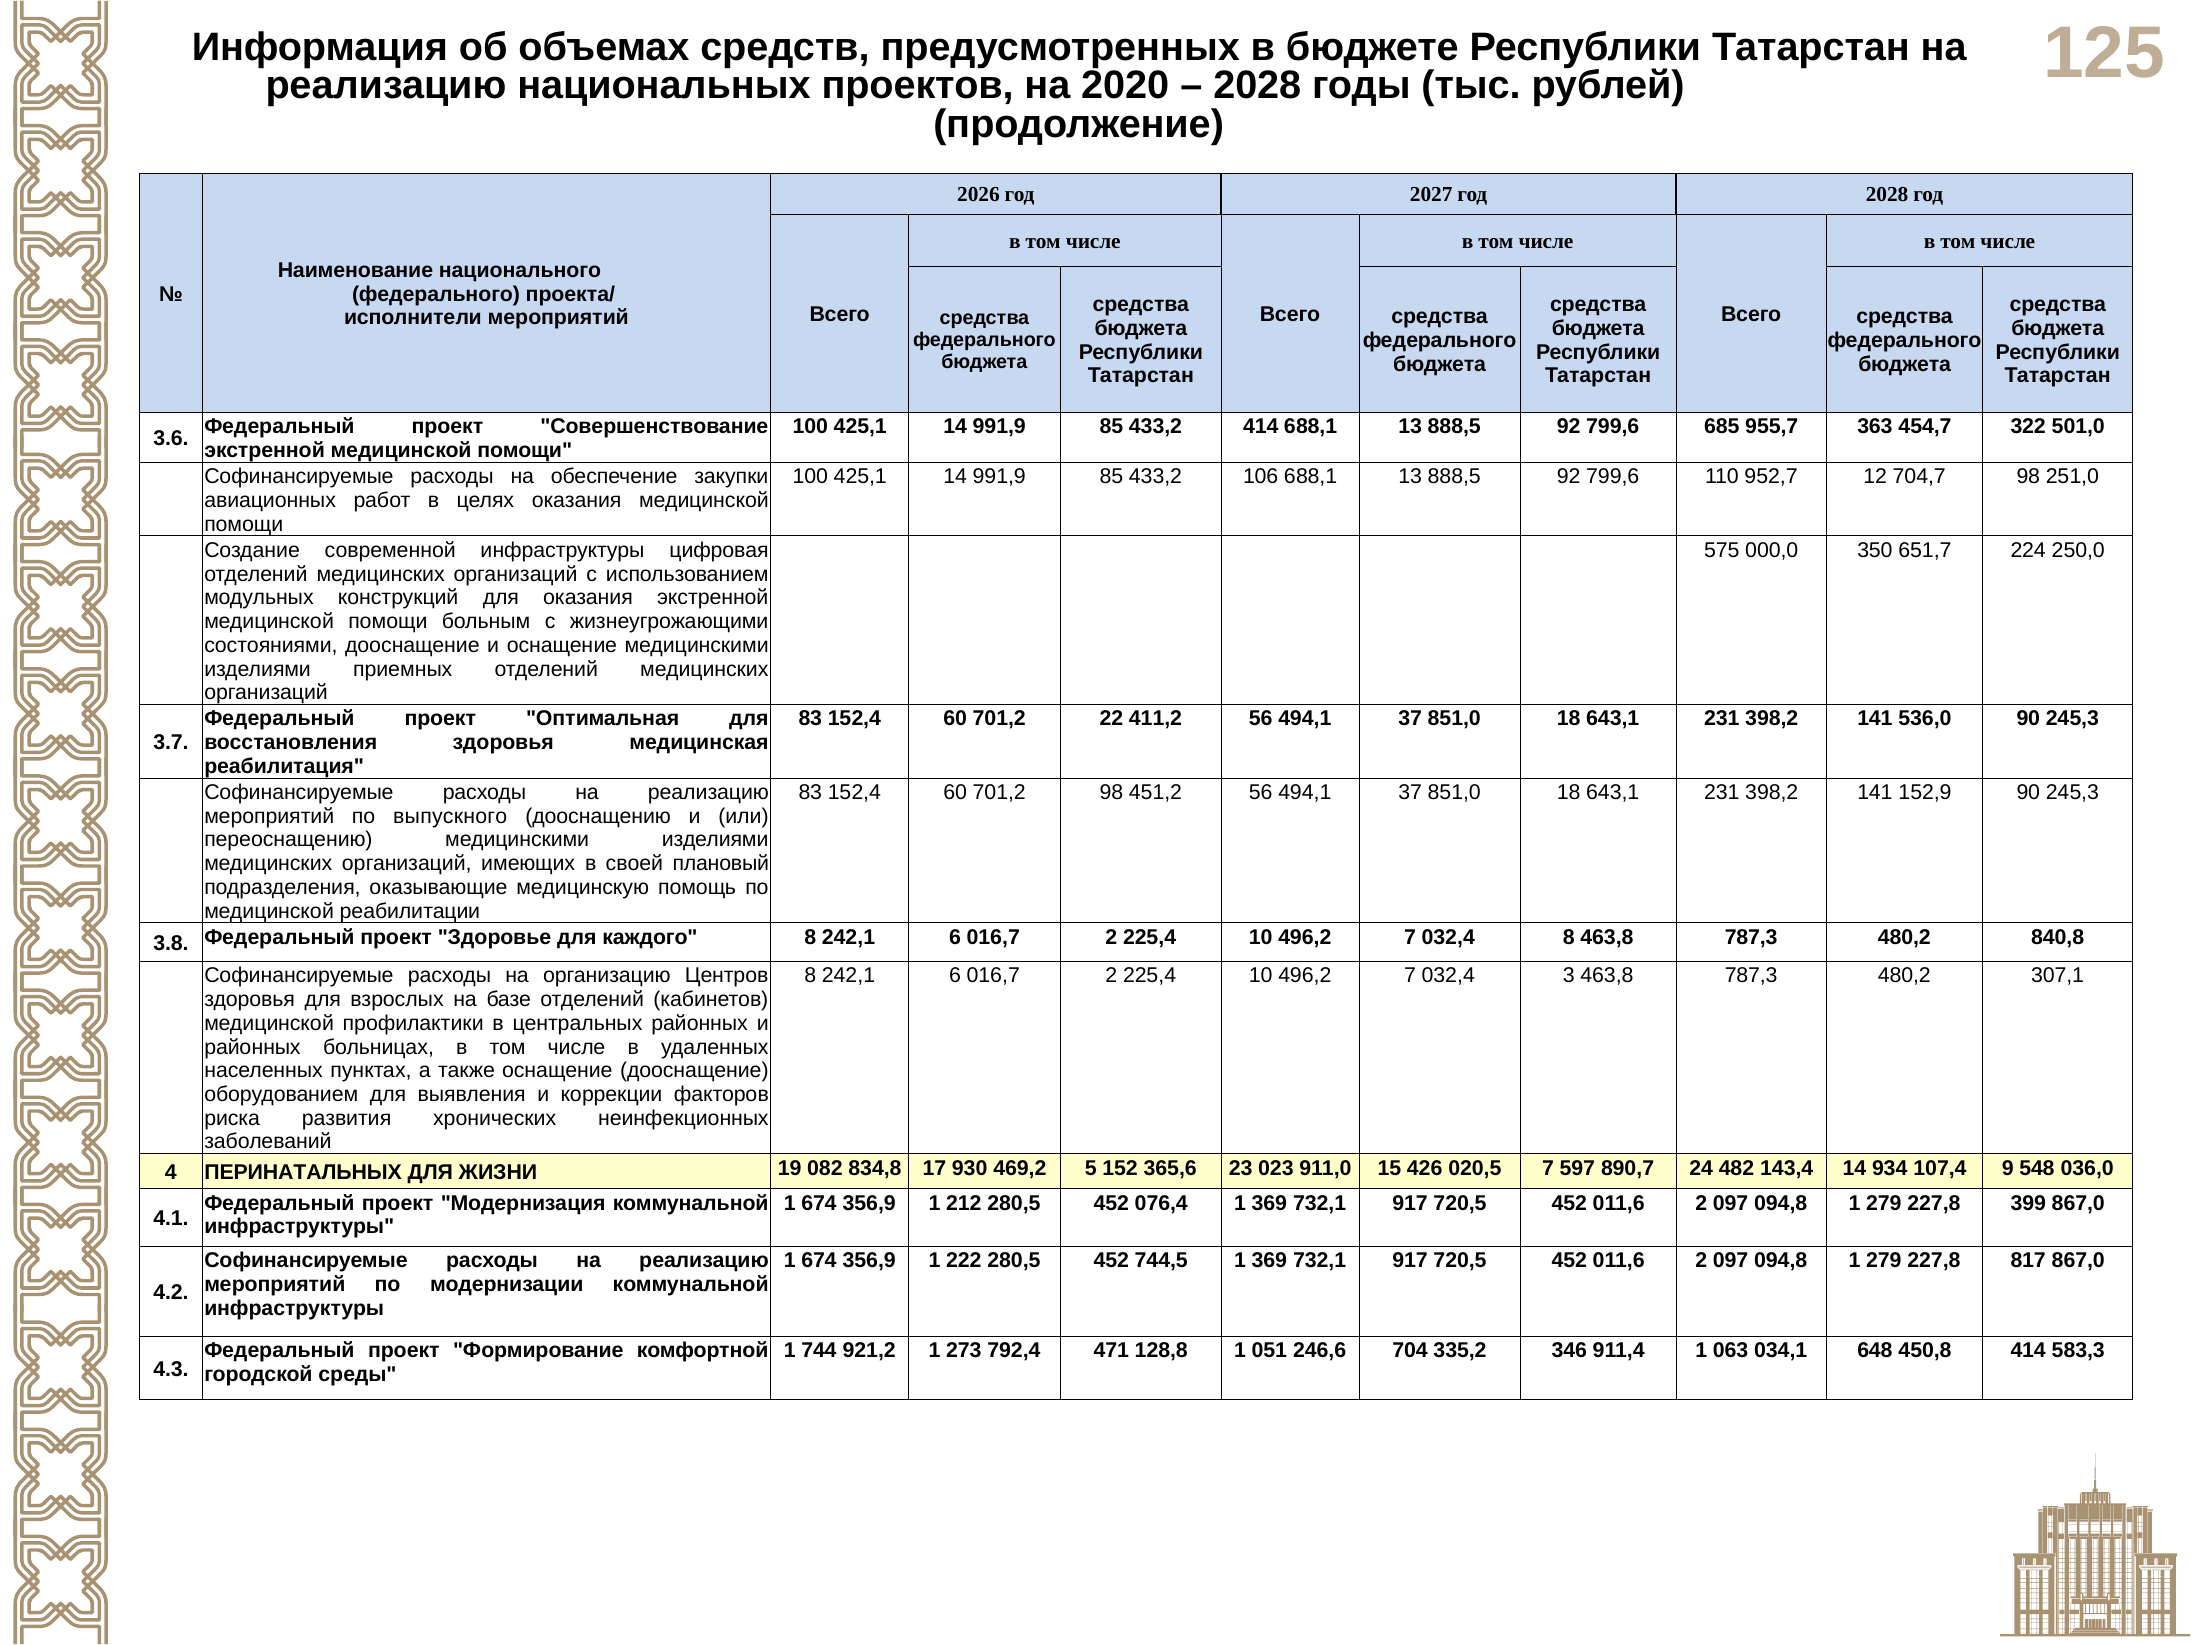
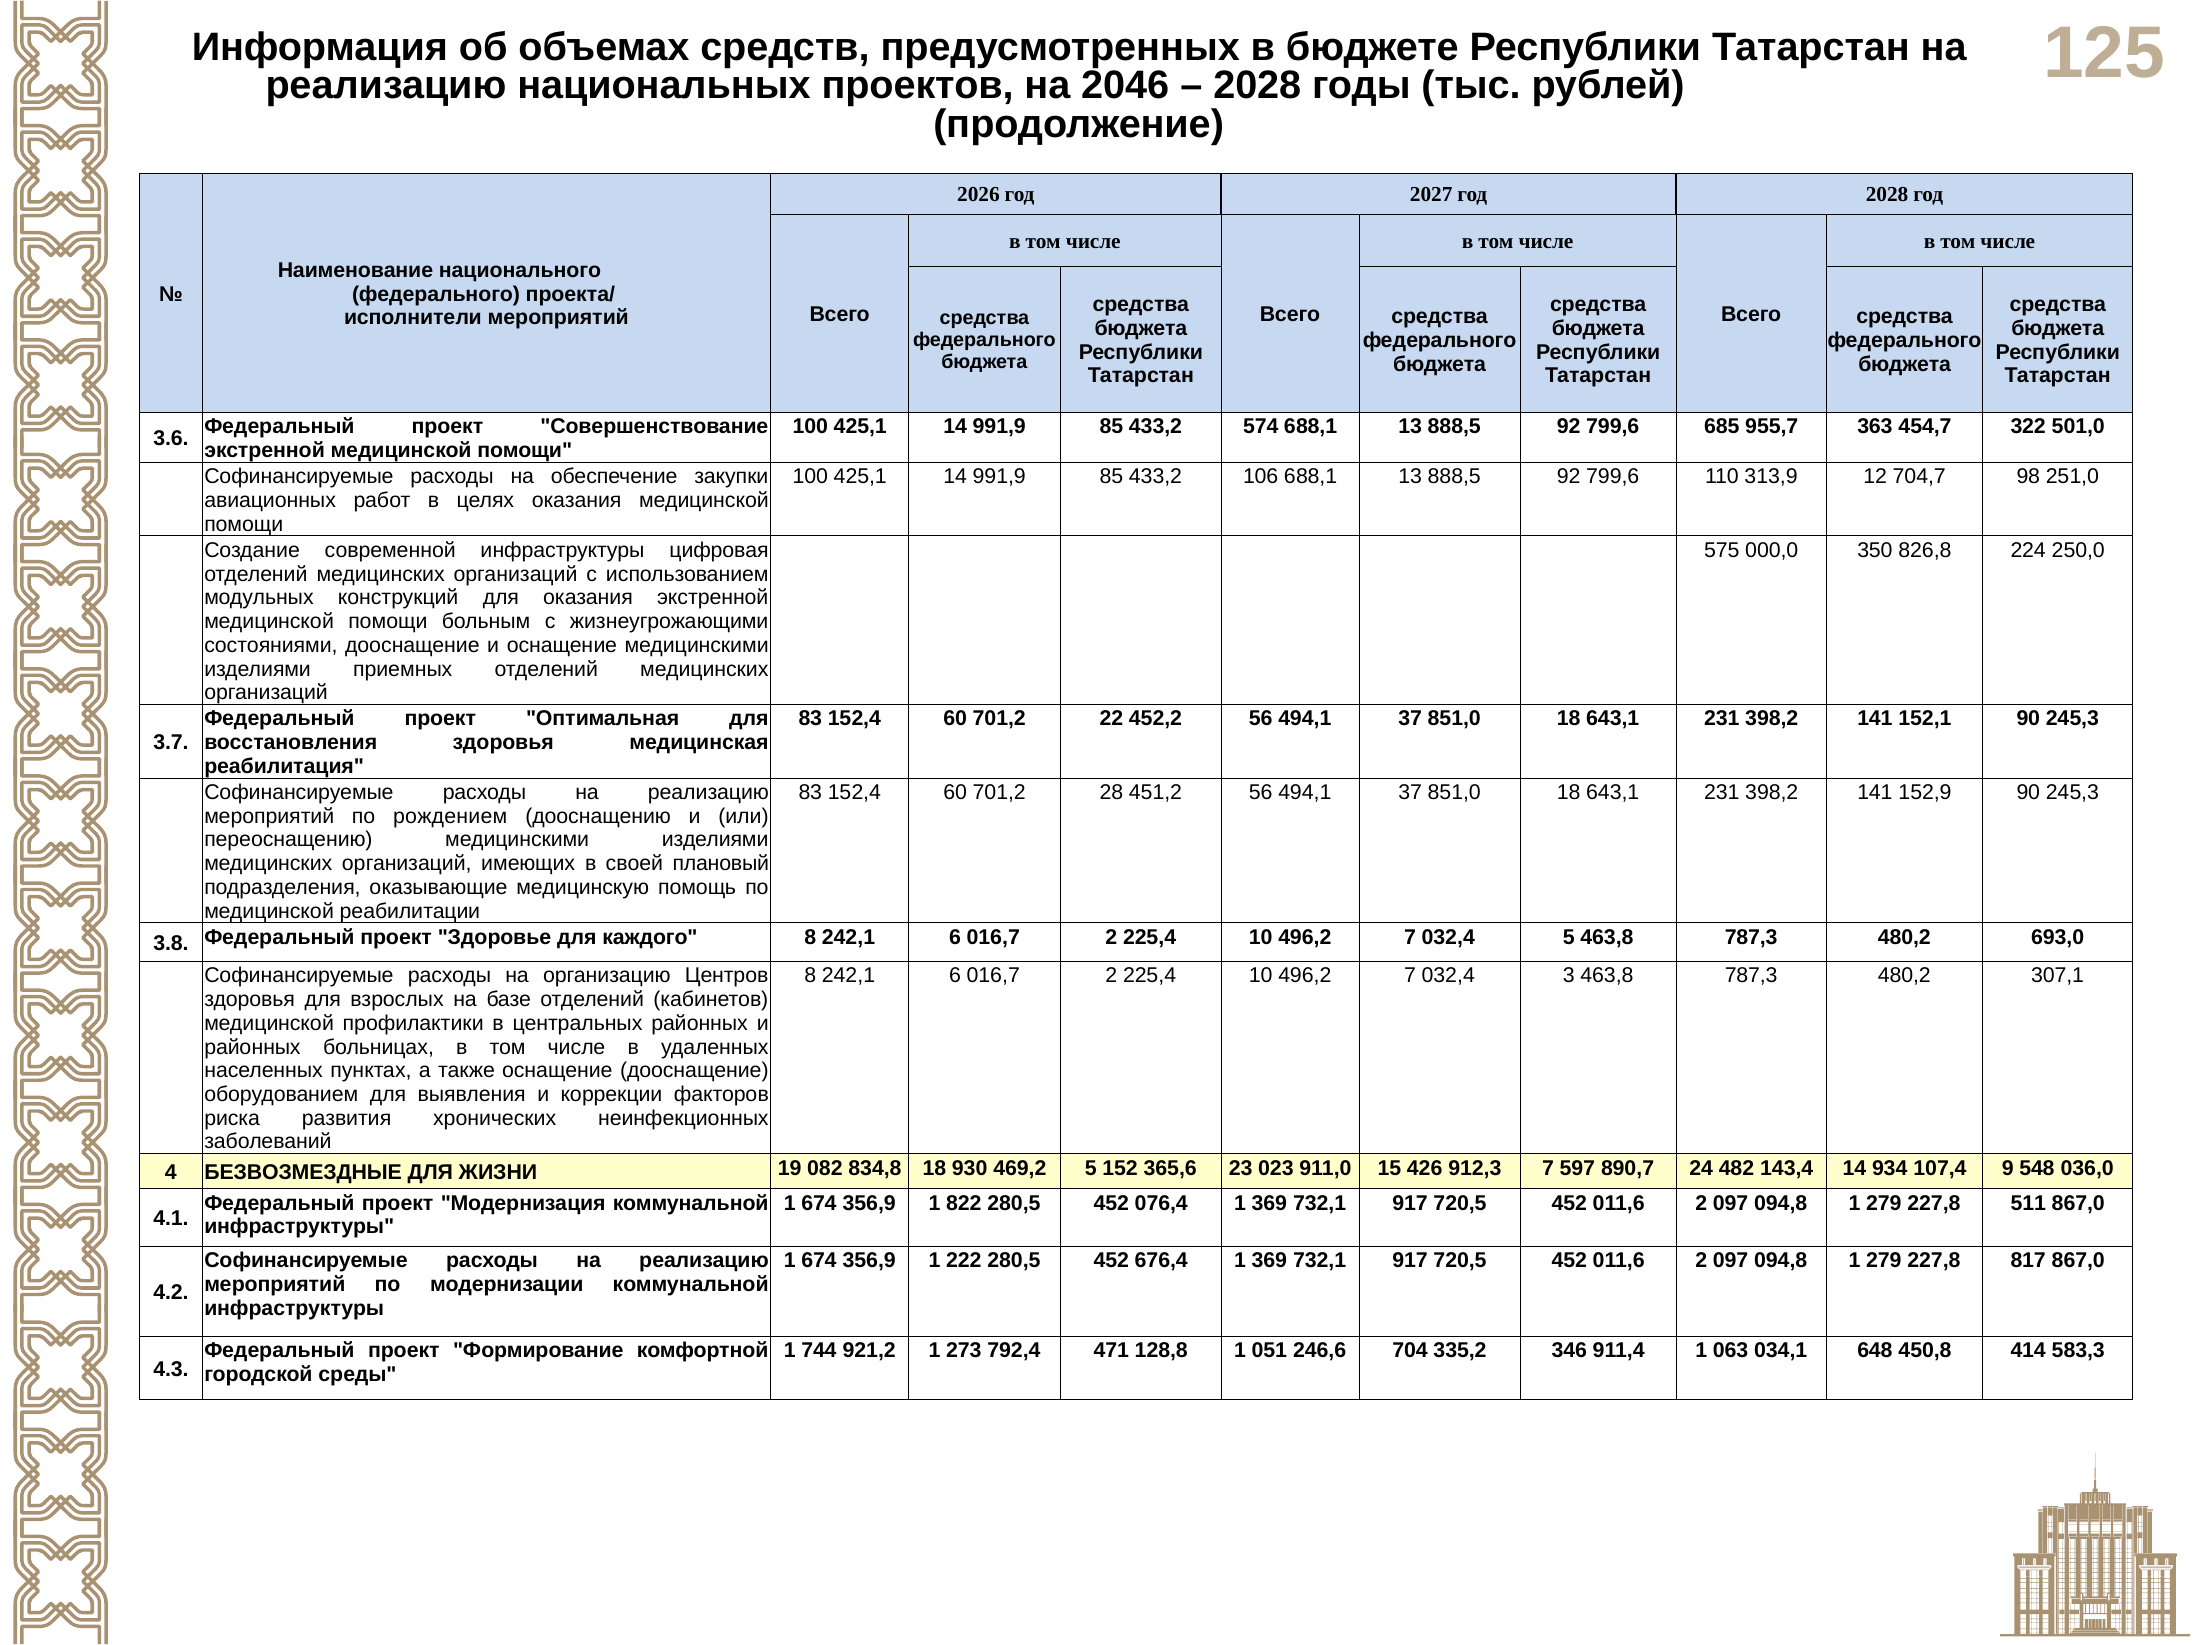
2020: 2020 -> 2046 (1125, 86)
433,2 414: 414 -> 574 (1261, 427)
952,7: 952,7 -> 313,9 (1771, 477)
651,7: 651,7 -> 826,8 (1925, 550)
411,2: 411,2 -> 452,2 (1155, 719)
536,0: 536,0 -> 152,1 (1925, 719)
701,2 98: 98 -> 28 (1111, 792)
выпускного: выпускного -> рождением (450, 816)
032,4 8: 8 -> 5 (1569, 937)
840,8: 840,8 -> 693,0 (2058, 937)
ПЕРИНАТАЛЬНЫХ: ПЕРИНАТАЛЬНЫХ -> БЕЗВОЗМЕЗДНЫЕ (303, 1172)
834,8 17: 17 -> 18 (935, 1168)
020,5: 020,5 -> 912,3 (1475, 1168)
212: 212 -> 822 (964, 1203)
399: 399 -> 511 (2028, 1203)
744,5: 744,5 -> 676,4 (1161, 1260)
